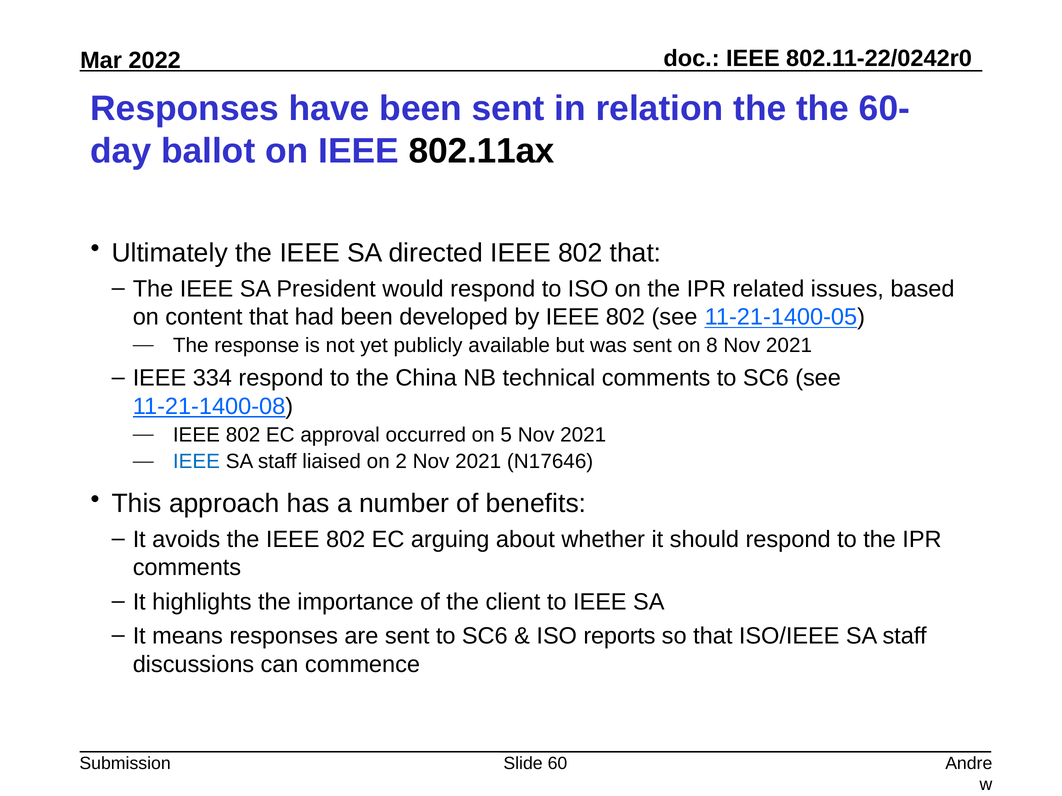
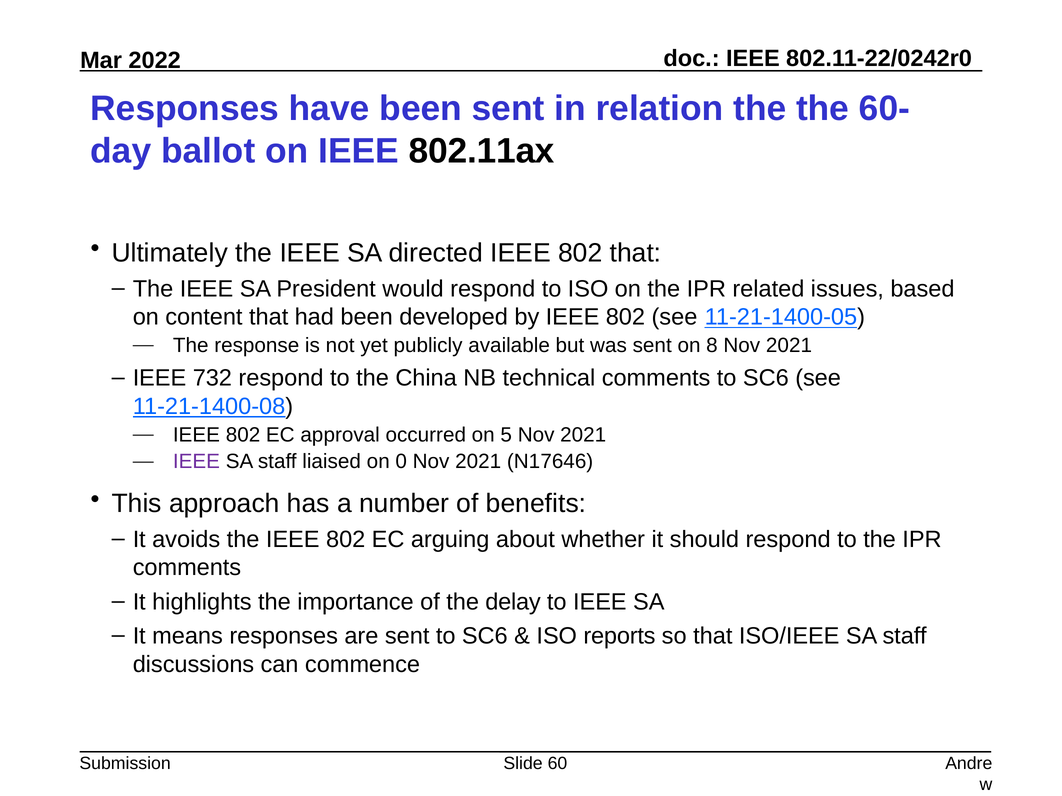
334: 334 -> 732 (212, 378)
IEEE colour: blue -> purple (196, 462)
2: 2 -> 0 (401, 462)
client: client -> delay (513, 602)
